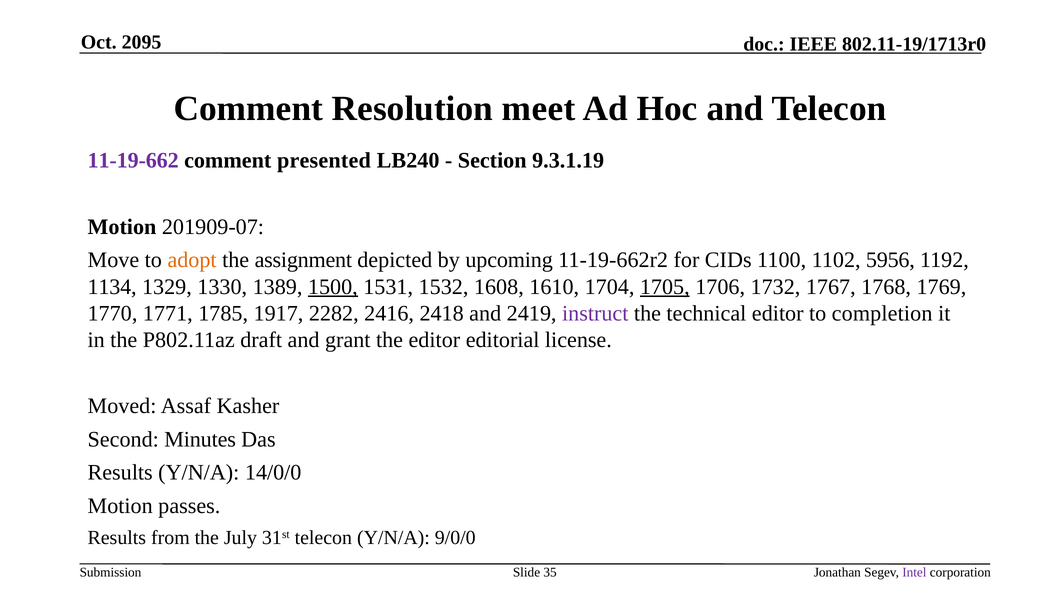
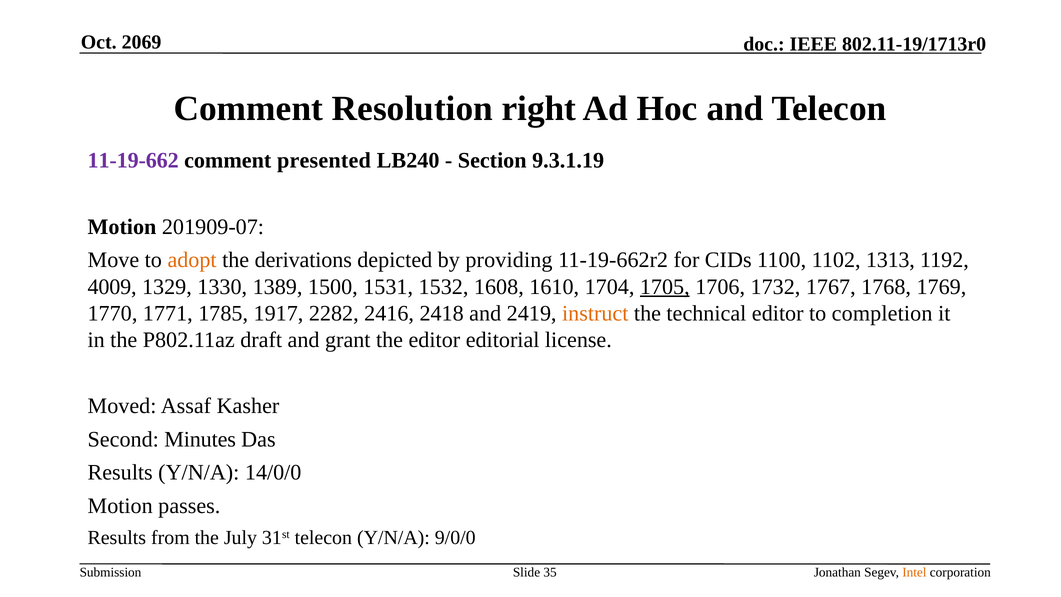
2095: 2095 -> 2069 (142, 42)
meet: meet -> right (539, 108)
assignment: assignment -> derivations (303, 260)
upcoming: upcoming -> providing (509, 260)
5956: 5956 -> 1313 (890, 260)
1134: 1134 -> 4009 (112, 287)
1500 underline: present -> none (333, 287)
instruct colour: purple -> orange (595, 313)
Intel colour: purple -> orange (914, 572)
